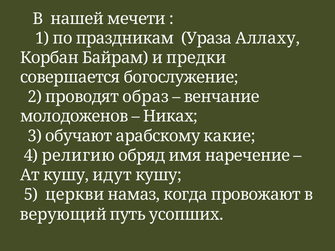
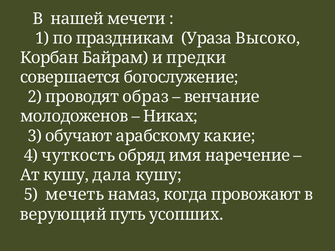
Аллаху: Аллаху -> Высоко (268, 38)
религию: религию -> чуткость (78, 156)
идут: идут -> дала (112, 175)
церкви: церкви -> мечеть (75, 195)
